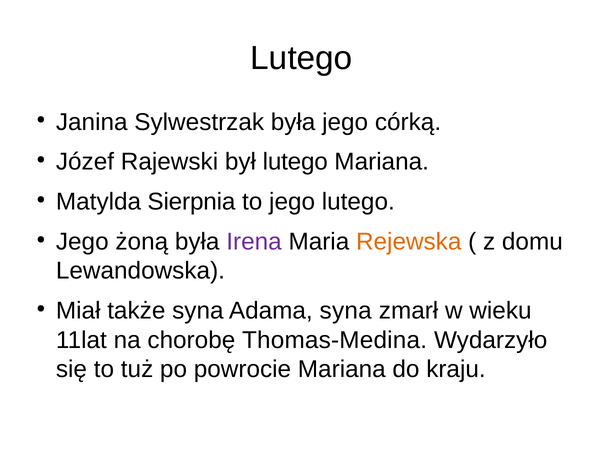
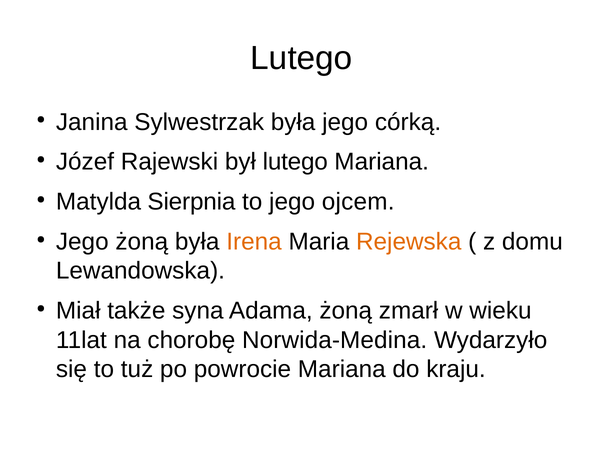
jego lutego: lutego -> ojcem (358, 202)
Irena colour: purple -> orange (254, 242)
Adama syna: syna -> żoną (346, 311)
Thomas-Medina: Thomas-Medina -> Norwida-Medina (335, 340)
